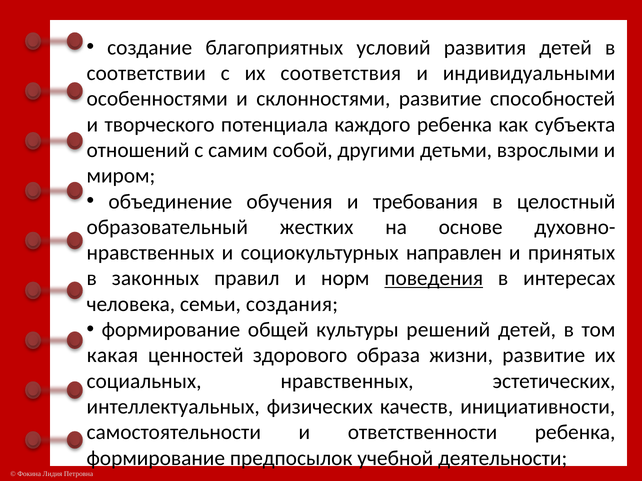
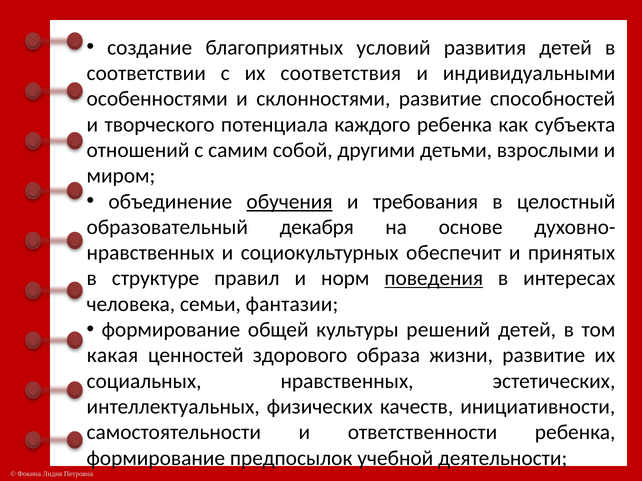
обучения underline: none -> present (290, 202)
жестких: жестких -> декабря (317, 227)
направлен: направлен -> обеспечит (454, 253)
законных: законных -> структуре (156, 279)
создания: создания -> фантазии (292, 304)
